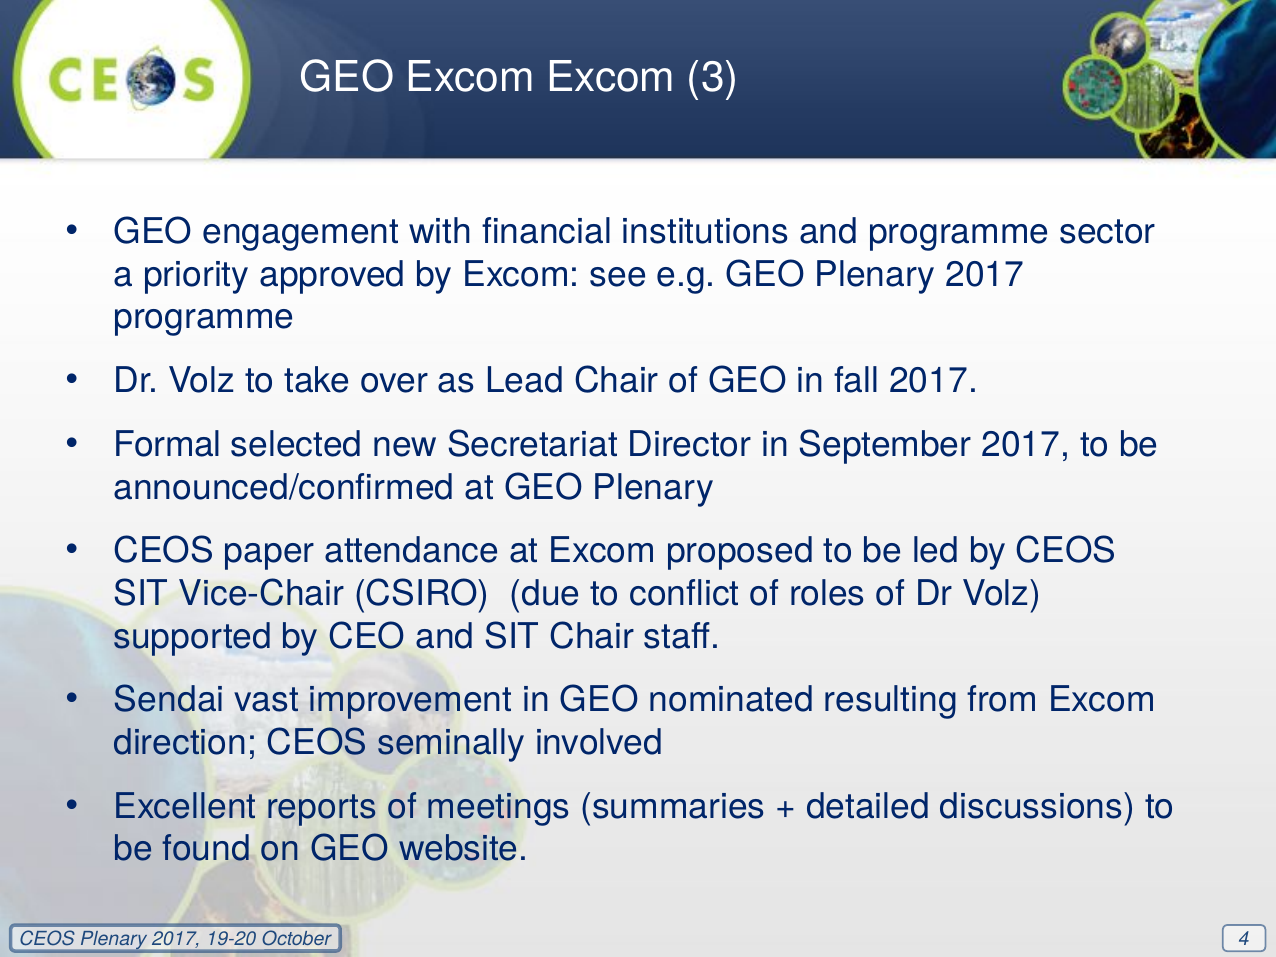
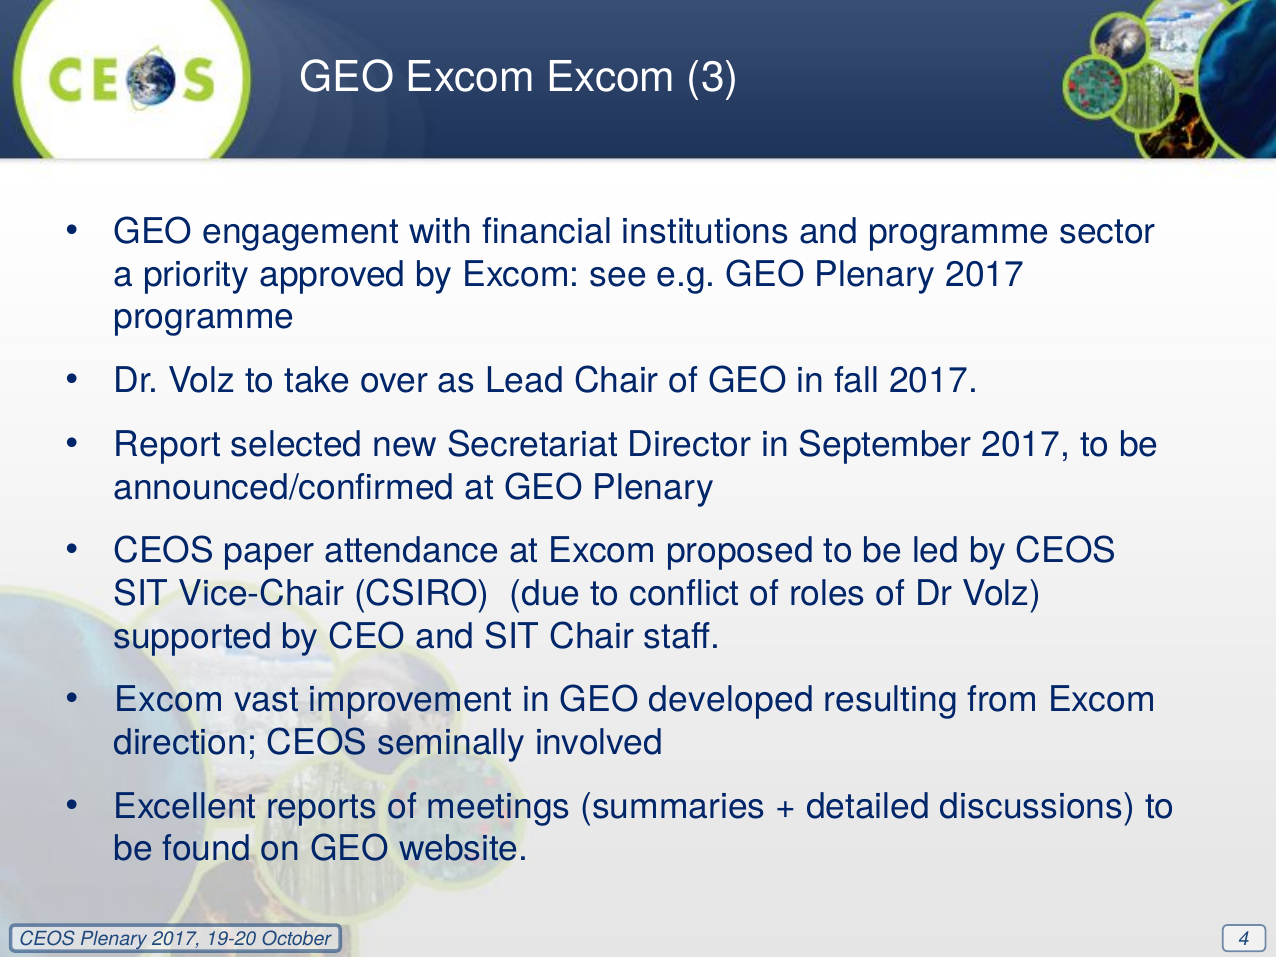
Formal: Formal -> Report (167, 445)
Sendai: Sendai -> Excom (169, 700)
nominated: nominated -> developed (731, 700)
